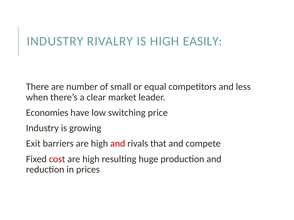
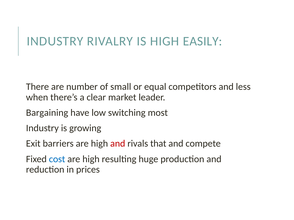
Economies: Economies -> Bargaining (47, 113)
price: price -> most (158, 113)
cost colour: red -> blue (57, 159)
